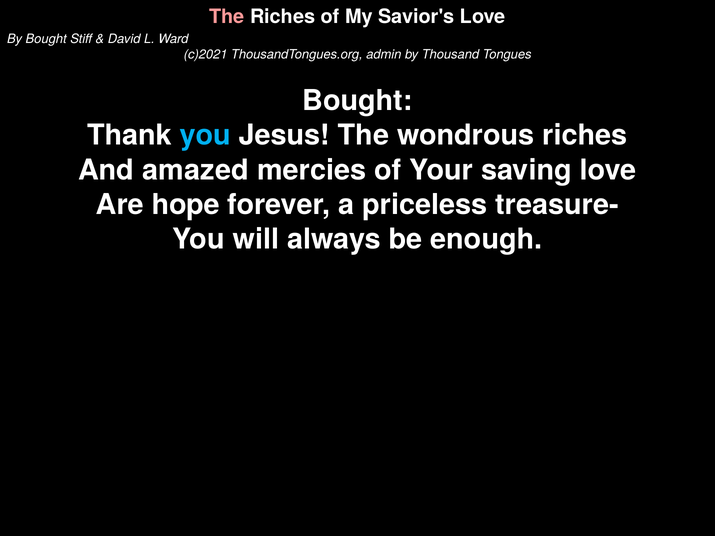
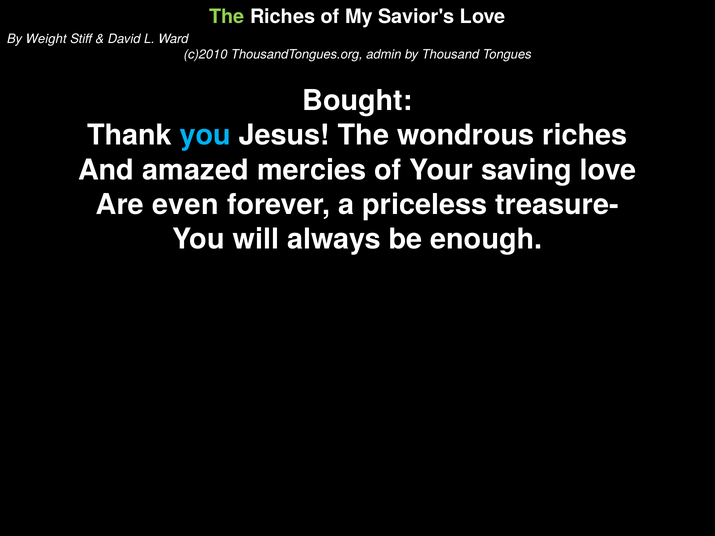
The colour: pink -> light green (227, 17)
By Bought: Bought -> Weight (46, 39)
c)2021: c)2021 -> c)2010 (206, 54)
hope: hope -> even (185, 205)
